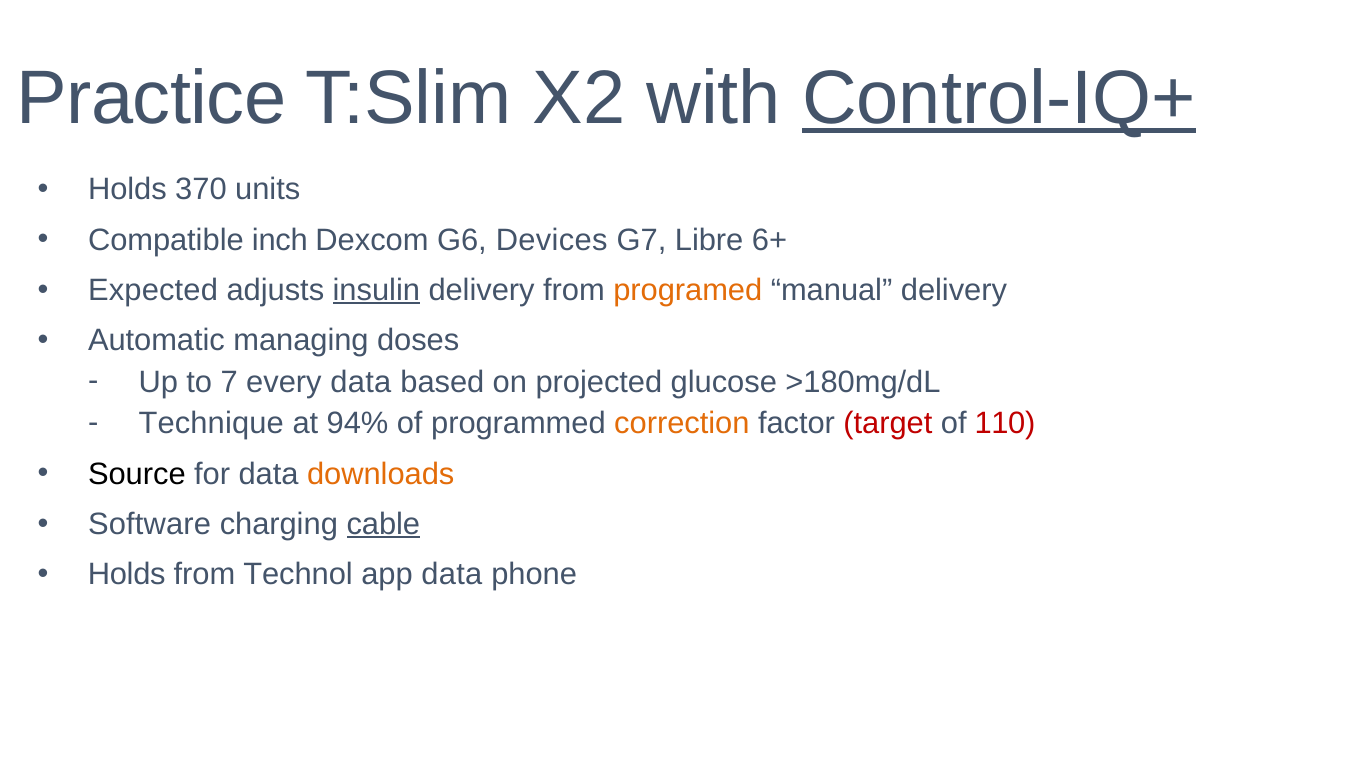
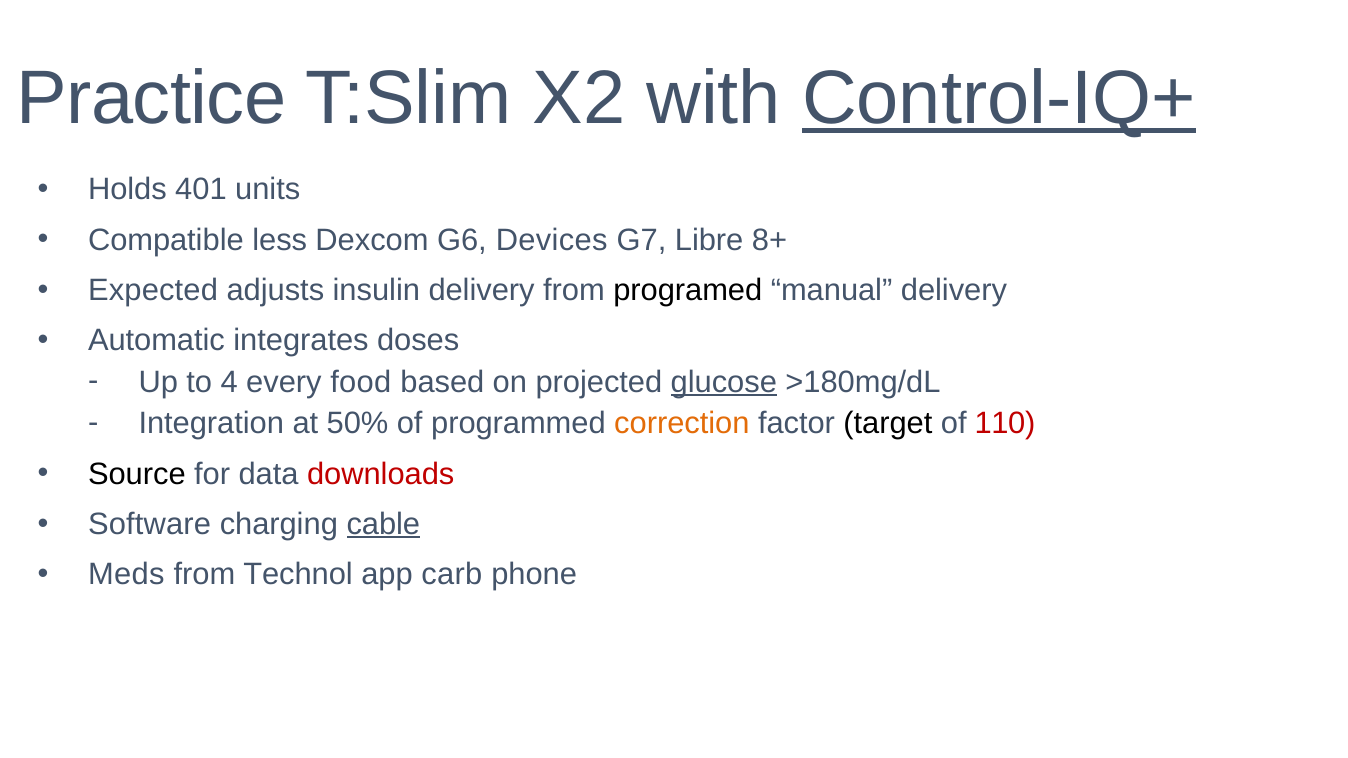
370: 370 -> 401 (201, 190)
inch: inch -> less (280, 240)
6+: 6+ -> 8+ (770, 240)
insulin underline: present -> none (376, 290)
programed colour: orange -> black (688, 290)
managing: managing -> integrates (301, 340)
7: 7 -> 4 (229, 382)
every data: data -> food (361, 382)
glucose underline: none -> present (724, 382)
Technique: Technique -> Integration (211, 424)
94%: 94% -> 50% (358, 424)
target colour: red -> black (888, 424)
downloads colour: orange -> red (381, 474)
Holds: Holds -> Meds (126, 574)
app data: data -> carb (452, 574)
